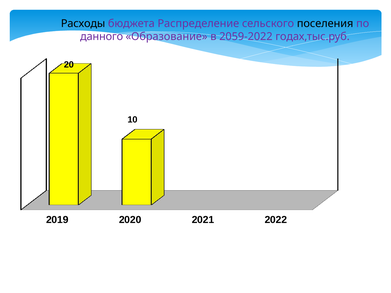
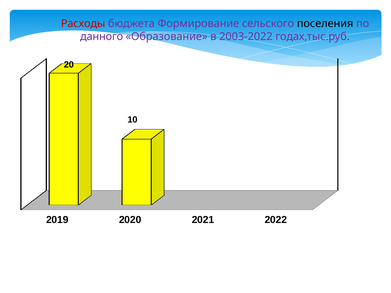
Расходы colour: black -> red (83, 24)
Распределение: Распределение -> Формирование (198, 24)
2059-2022: 2059-2022 -> 2003-2022 (246, 37)
